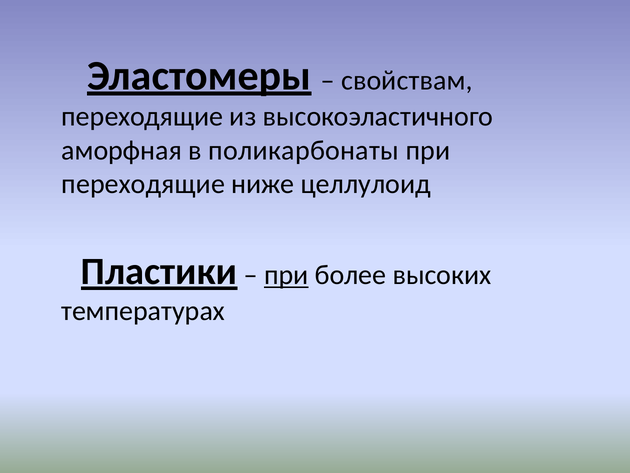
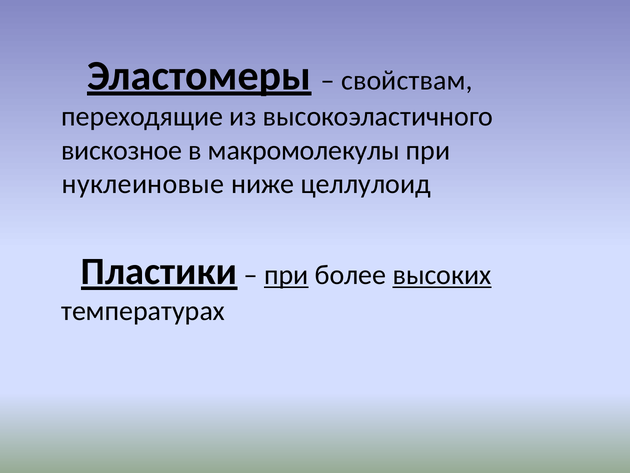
аморфная: аморфная -> вискозное (122, 150)
поликарбонаты: поликарбонаты -> макромолекулы (304, 150)
переходящие: переходящие -> нуклеиновые (143, 184)
высоких underline: none -> present (442, 275)
